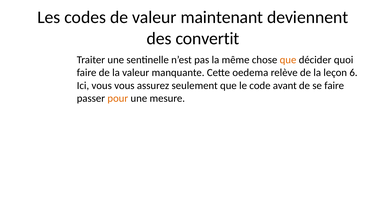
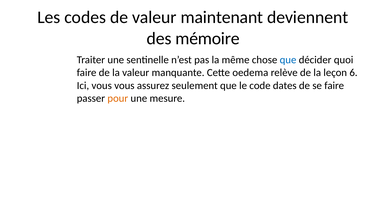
convertit: convertit -> mémoire (207, 39)
que colour: orange -> blue (288, 60)
avant: avant -> dates (285, 86)
